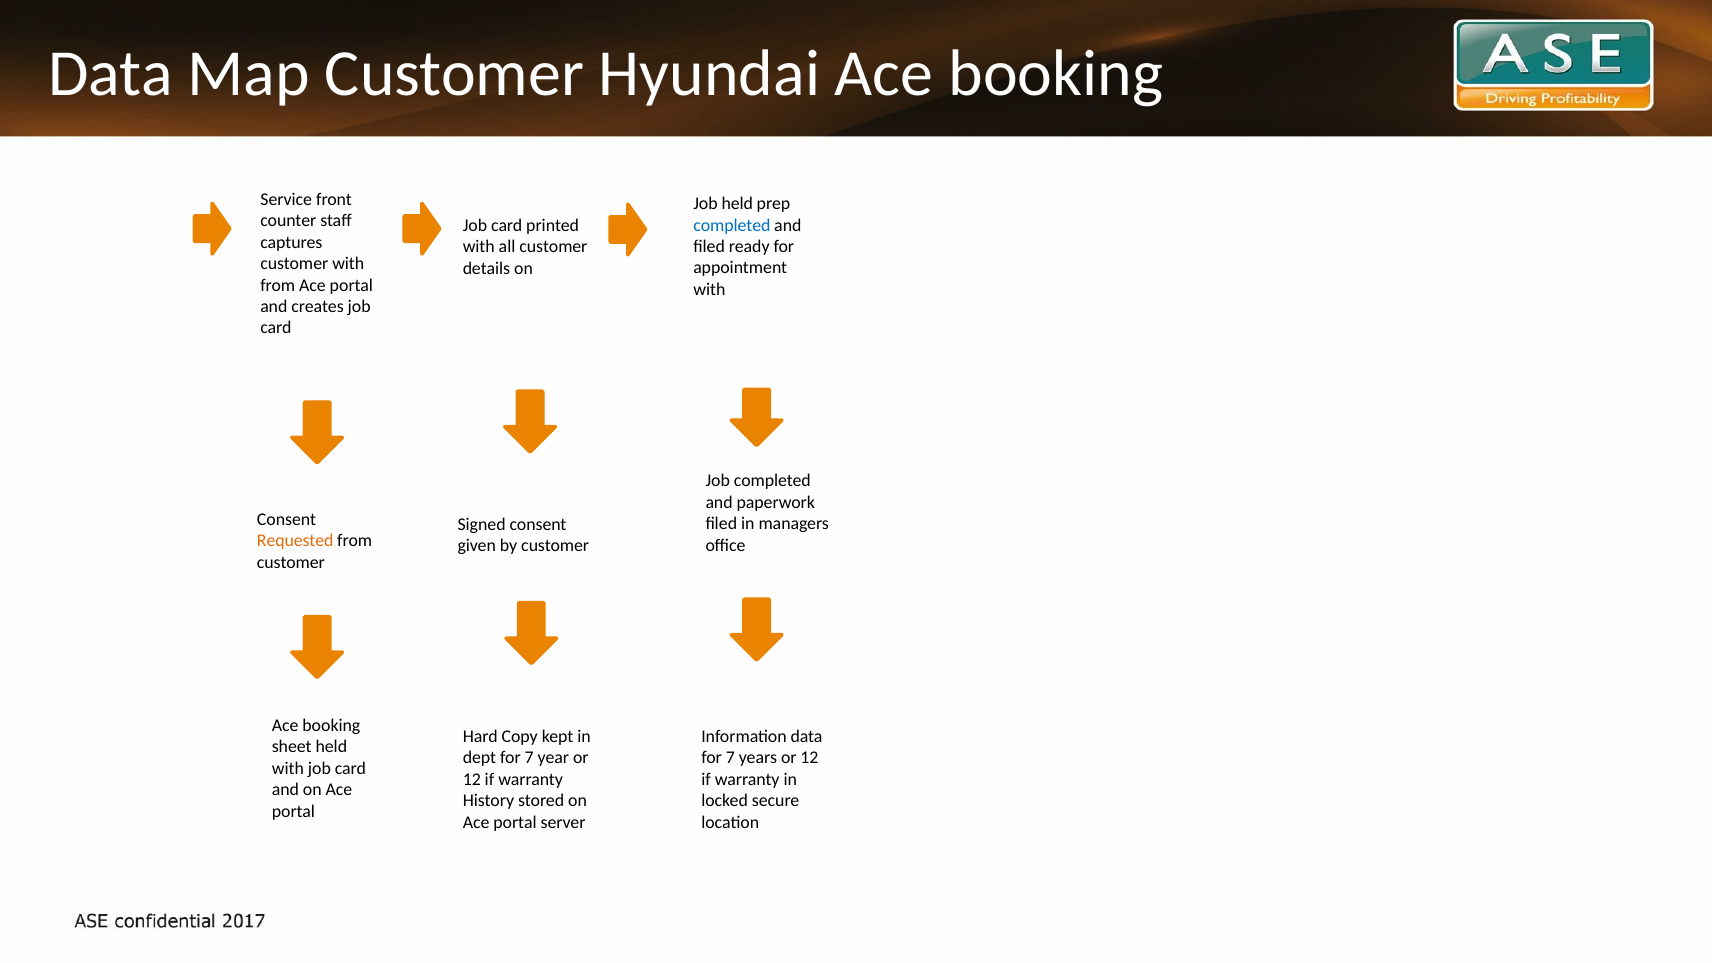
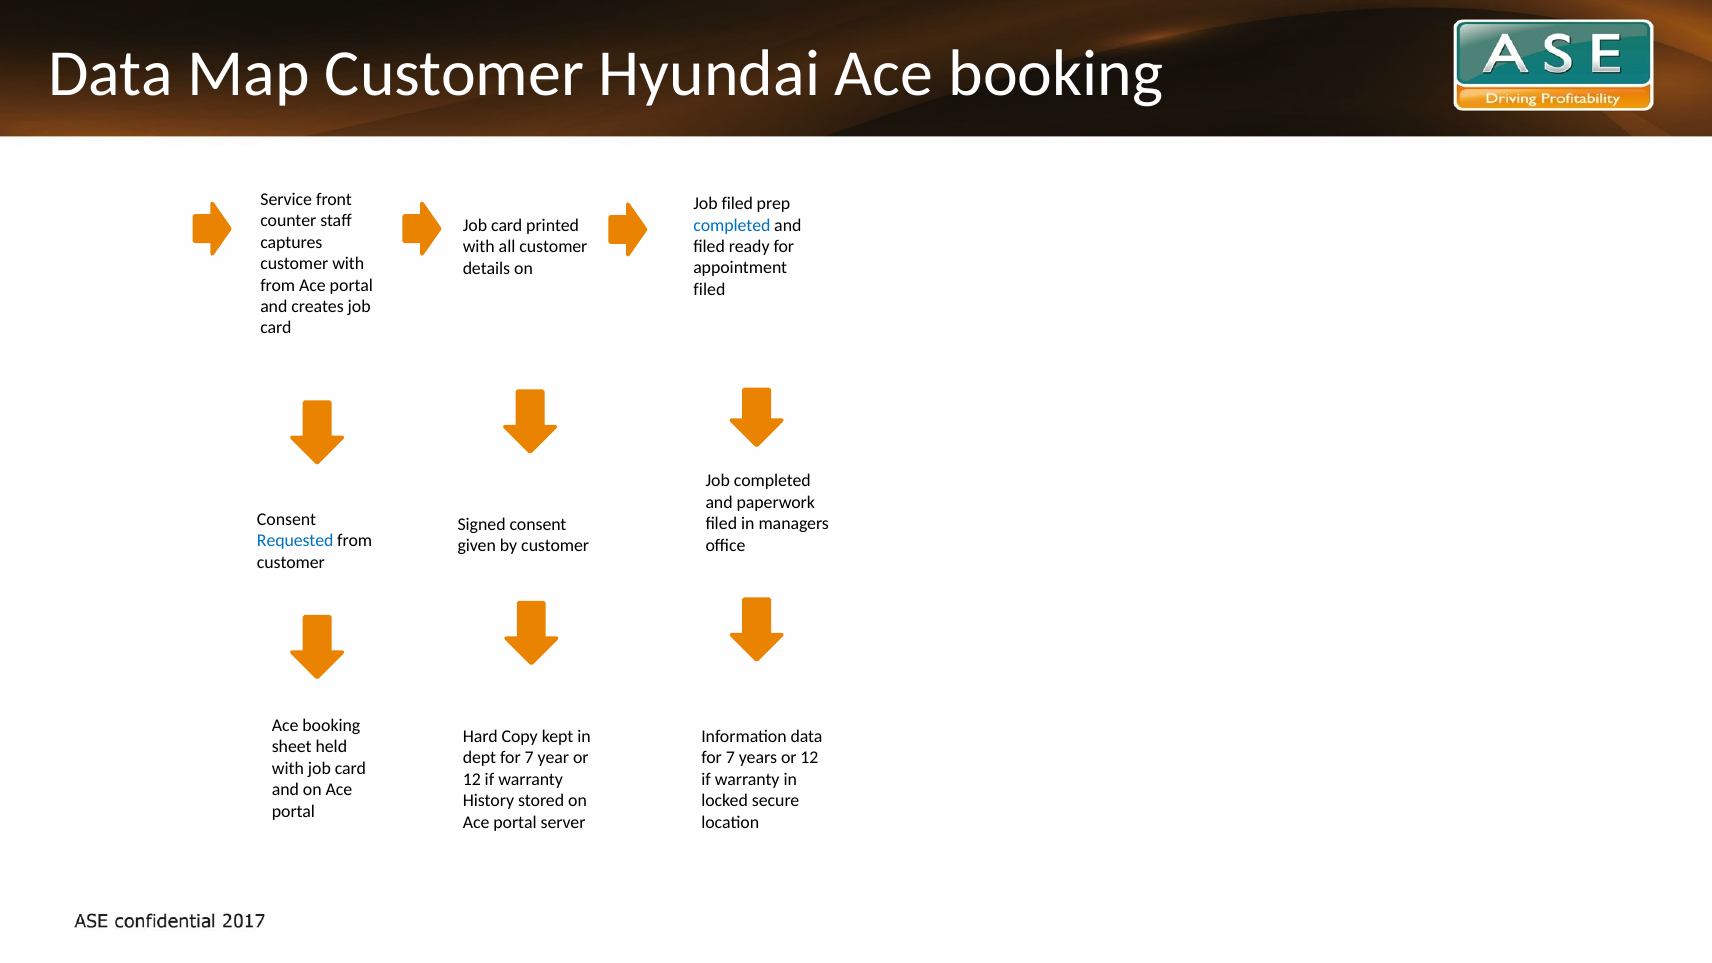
Job held: held -> filed (737, 204)
with: with -> filed (709, 290)
Requested colour: orange -> blue (295, 541)
